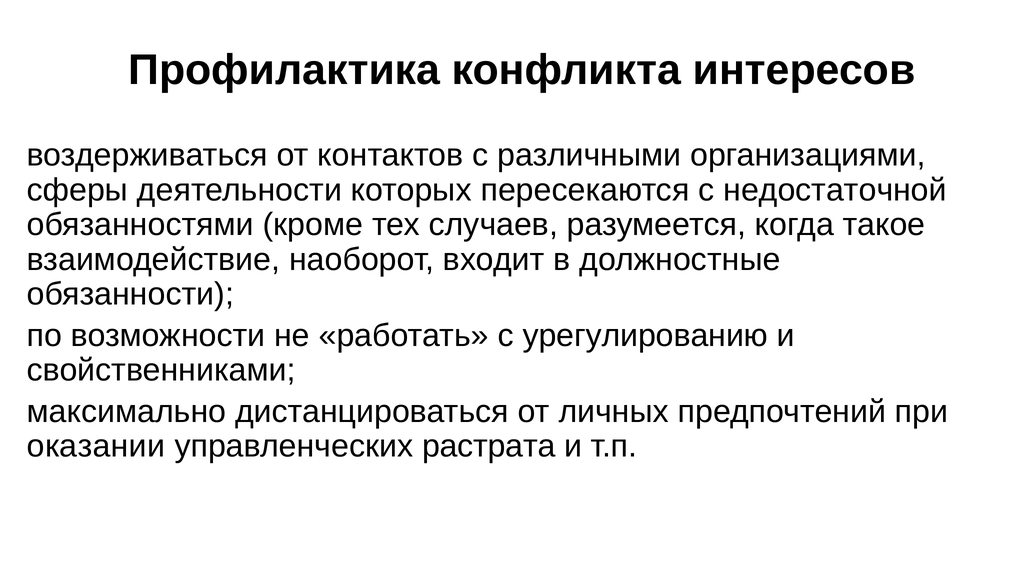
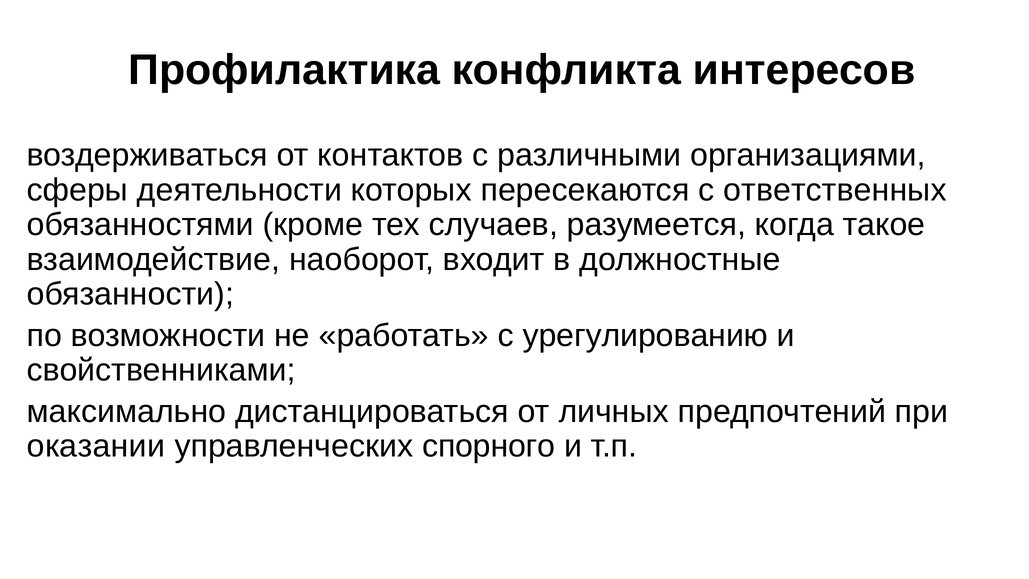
недостаточной: недостаточной -> ответственных (835, 190)
растрата: растрата -> спорного (489, 446)
